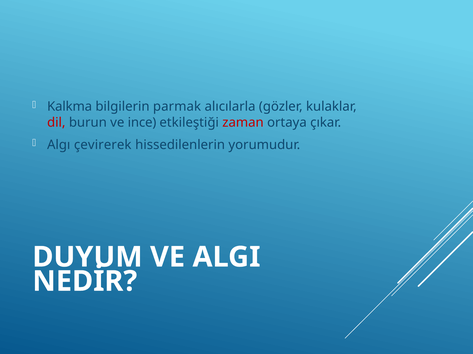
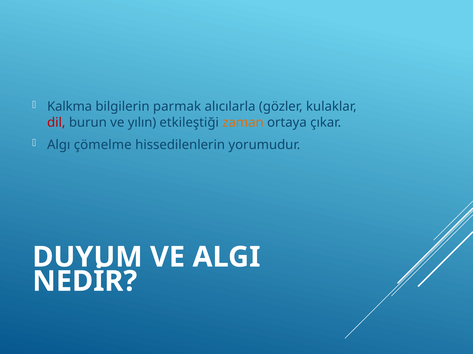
ince: ince -> yılın (142, 123)
zaman colour: red -> orange (243, 123)
çevirerek: çevirerek -> çömelme (103, 145)
